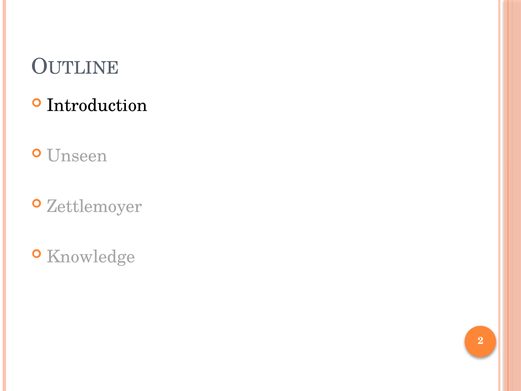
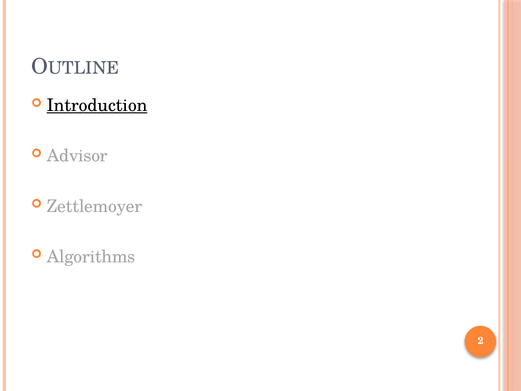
Introduction underline: none -> present (97, 105)
Unseen: Unseen -> Advisor (77, 156)
Knowledge: Knowledge -> Algorithms (91, 257)
